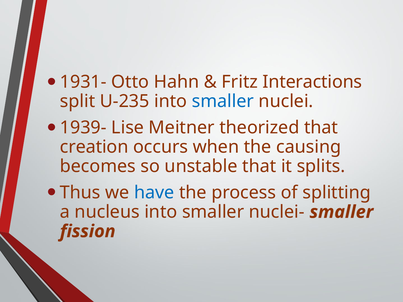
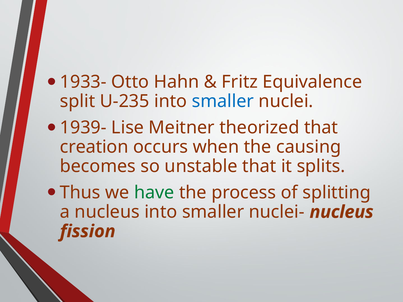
1931-: 1931- -> 1933- (83, 82)
Interactions: Interactions -> Equivalence (312, 82)
have colour: blue -> green (154, 193)
nuclei- smaller: smaller -> nucleus (342, 212)
